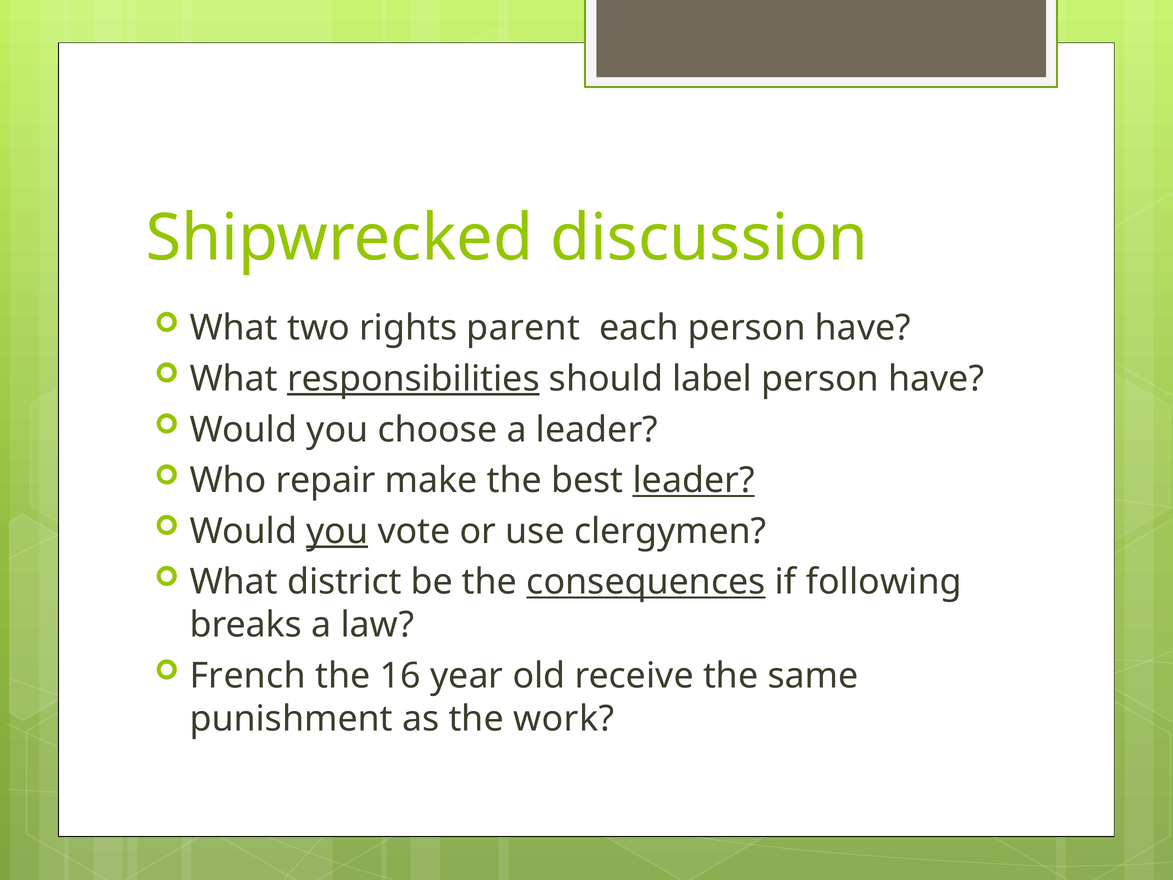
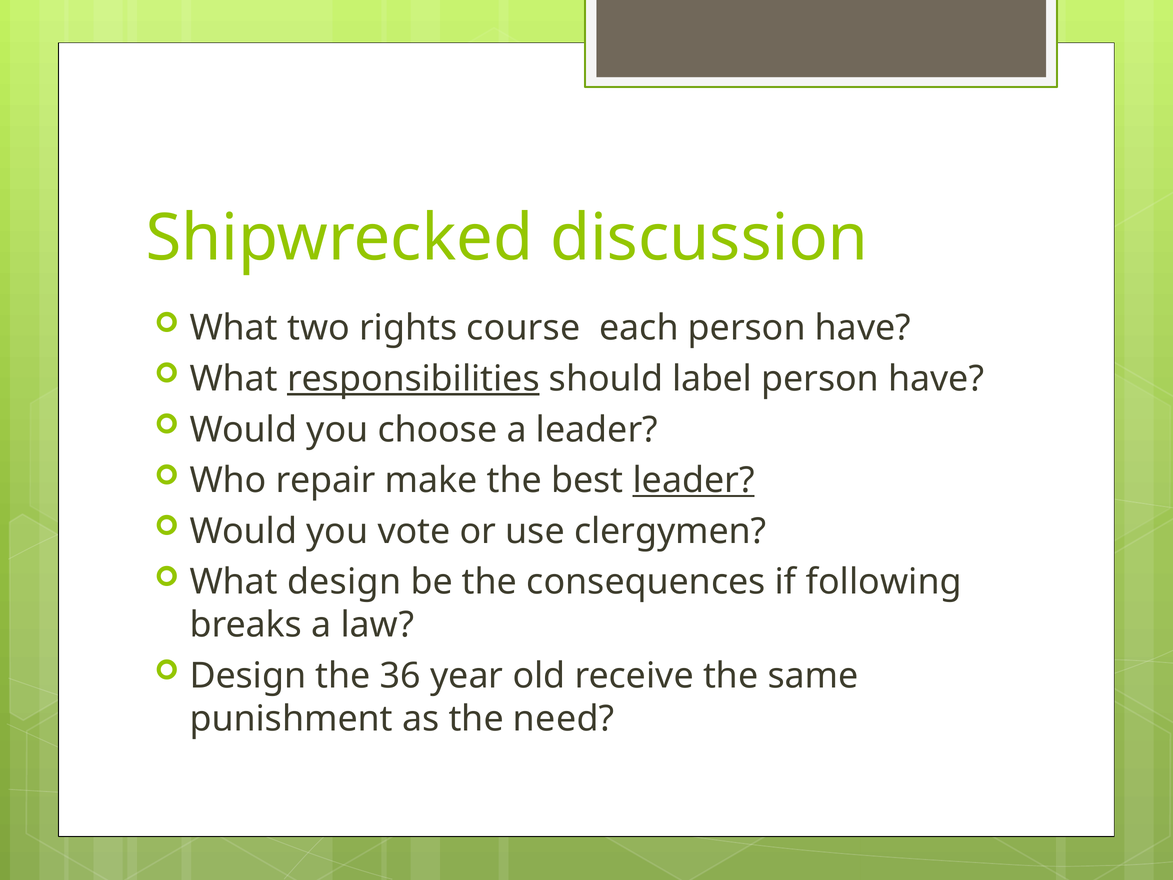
parent: parent -> course (523, 328)
you underline: present -> none (337, 531)
What district: district -> design (344, 582)
consequences underline: present -> none (646, 582)
French: French -> Design (248, 676)
16: 16 -> 36 (400, 676)
work: work -> need (564, 719)
